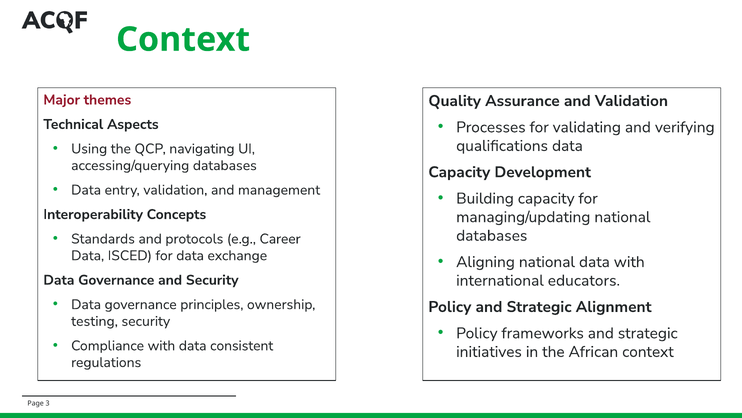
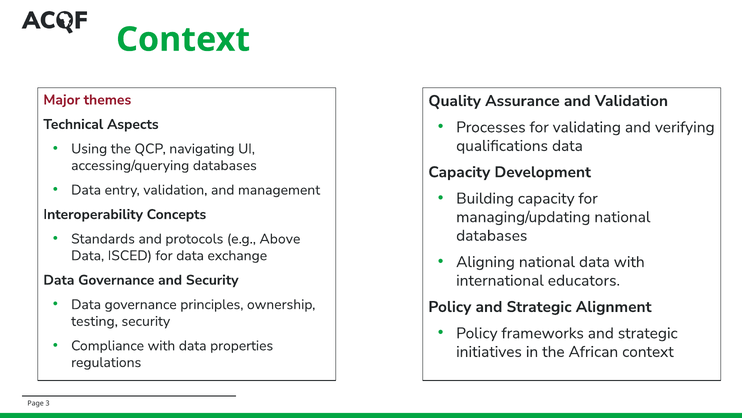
Career: Career -> Above (280, 239)
consistent: consistent -> properties (242, 345)
